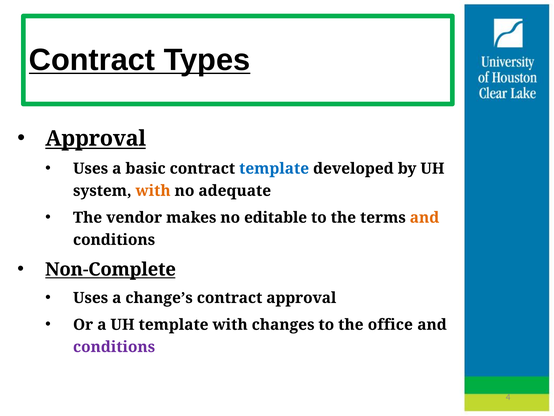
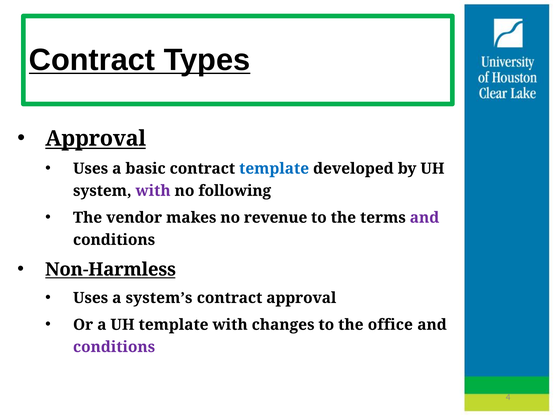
with colour: orange -> purple (153, 191)
adequate: adequate -> following (235, 191)
editable: editable -> revenue (276, 217)
and colour: orange -> purple (425, 217)
Non-Complete: Non-Complete -> Non-Harmless (110, 269)
change’s: change’s -> system’s (159, 298)
